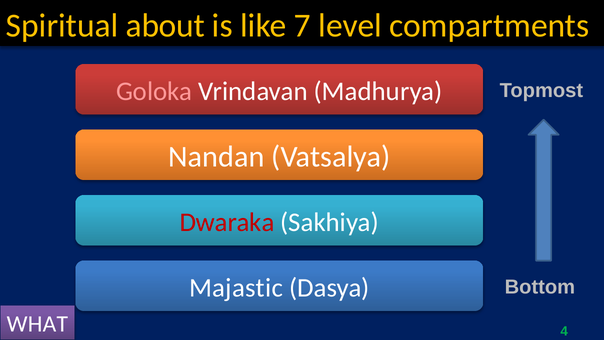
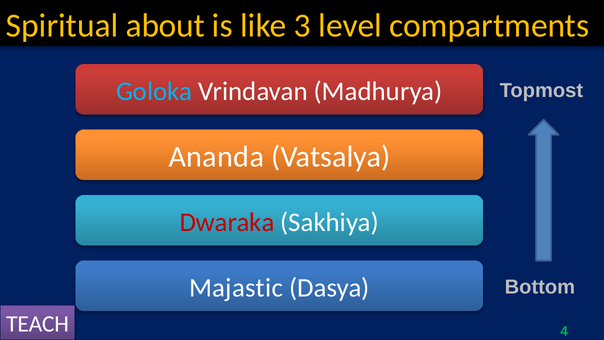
7: 7 -> 3 (302, 25)
Goloka colour: pink -> light blue (154, 91)
Nandan: Nandan -> Ananda (216, 157)
WHAT: WHAT -> TEACH (38, 324)
